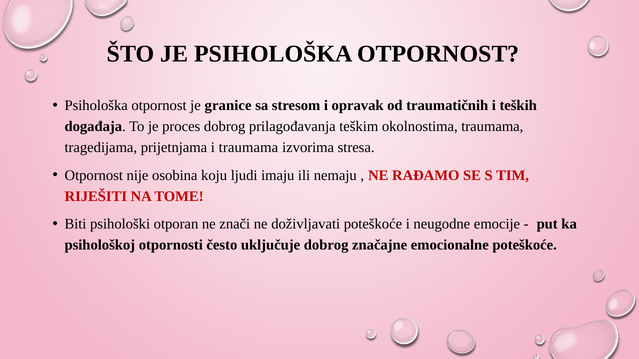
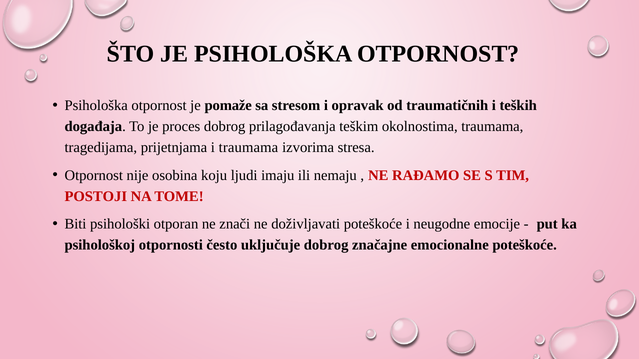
granice: granice -> pomaže (228, 106)
RIJEŠITI: RIJEŠITI -> POSTOJI (96, 197)
